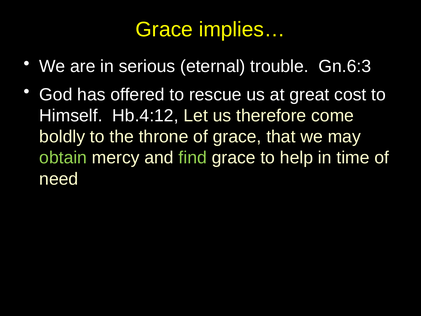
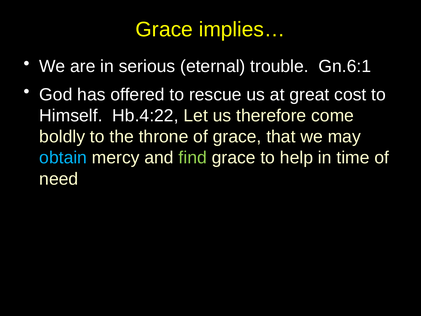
Gn.6:3: Gn.6:3 -> Gn.6:1 (345, 66)
Hb.4:12: Hb.4:12 -> Hb.4:22 (145, 116)
obtain colour: light green -> light blue (63, 158)
